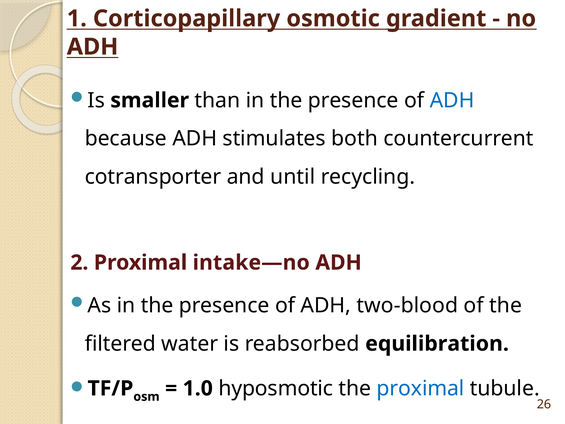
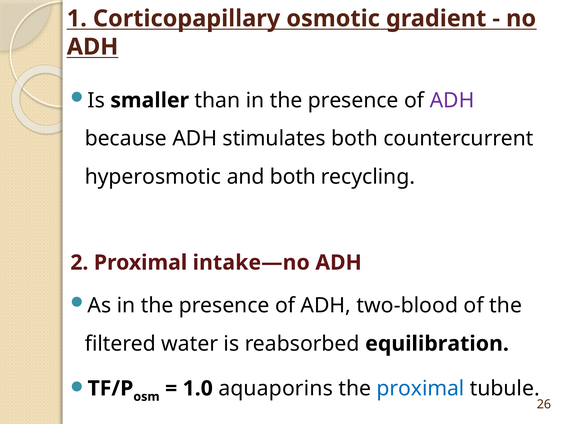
ADH colour: blue -> purple (452, 100)
cotransporter: cotransporter -> hyperosmotic (153, 177)
and until: until -> both (293, 177)
hyposmotic: hyposmotic -> aquaporins (276, 388)
